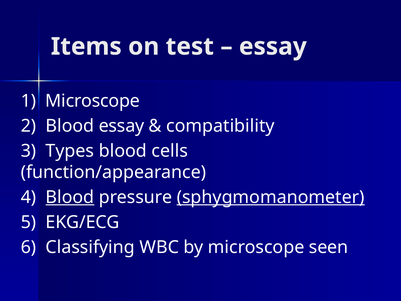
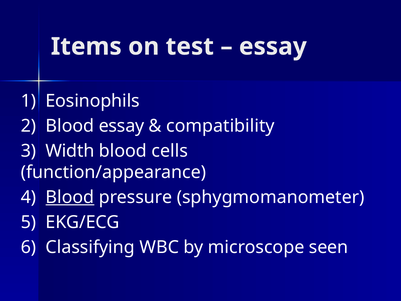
1 Microscope: Microscope -> Eosinophils (93, 101)
Types: Types -> Width (70, 151)
sphygmomanometer underline: present -> none (271, 197)
